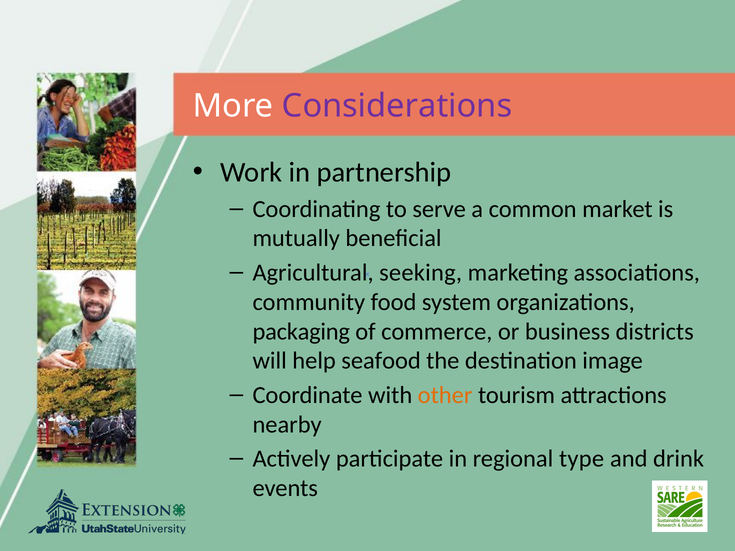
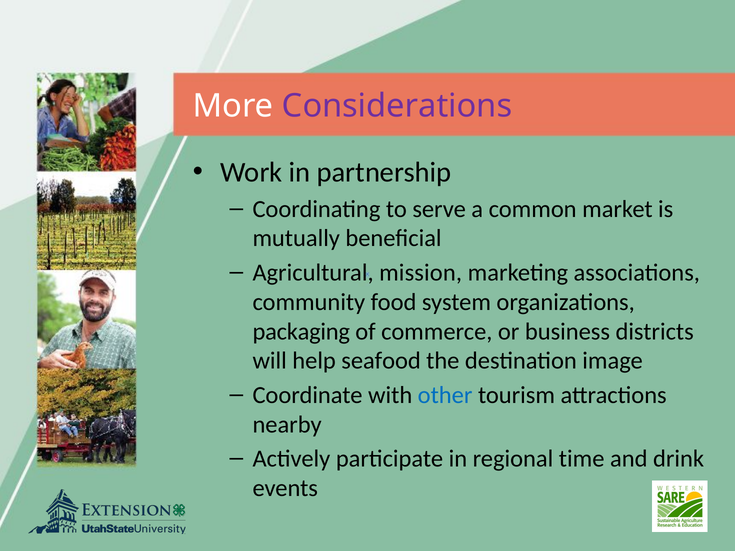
seeking: seeking -> mission (421, 273)
other colour: orange -> blue (445, 395)
type: type -> time (582, 459)
